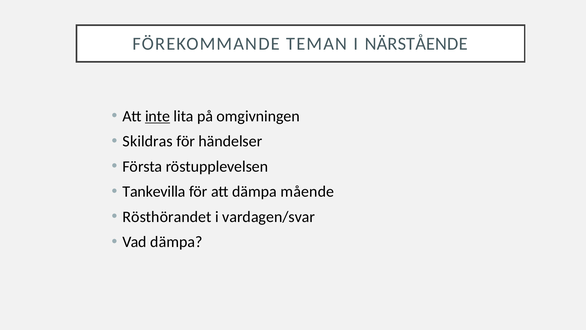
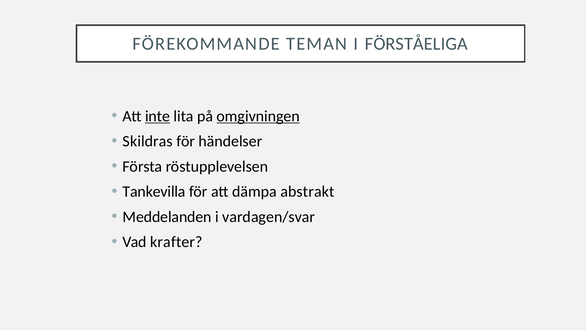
NÄRSTÅENDE: NÄRSTÅENDE -> FÖRSTÅELIGA (416, 44)
omgivningen underline: none -> present (258, 116)
mående: mående -> abstrakt (307, 191)
Rösthörandet: Rösthörandet -> Meddelanden (167, 217)
Vad dämpa: dämpa -> krafter (176, 242)
